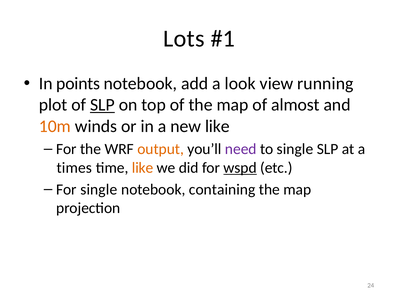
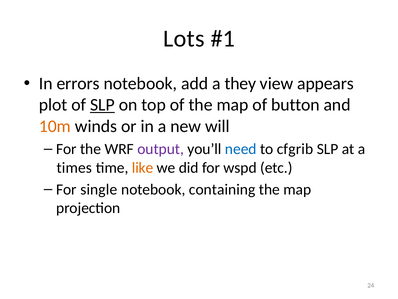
points: points -> errors (78, 83)
look: look -> they (240, 83)
running: running -> appears (325, 83)
almost: almost -> button (295, 105)
new like: like -> will (217, 126)
output colour: orange -> purple (161, 149)
need colour: purple -> blue (241, 149)
to single: single -> cfgrib (295, 149)
wspd underline: present -> none (240, 167)
